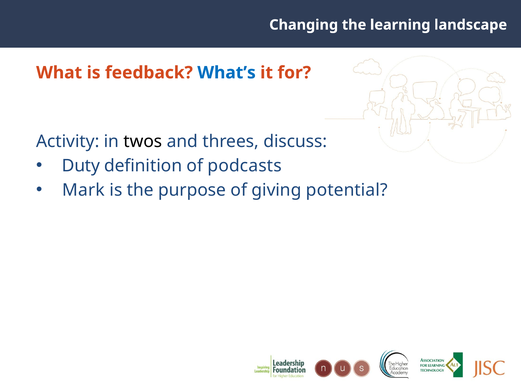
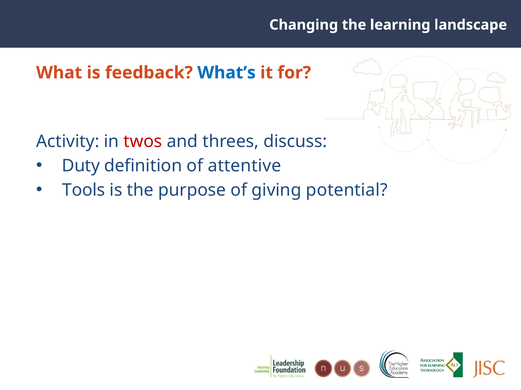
twos colour: black -> red (143, 142)
podcasts: podcasts -> attentive (245, 166)
Mark: Mark -> Tools (84, 190)
